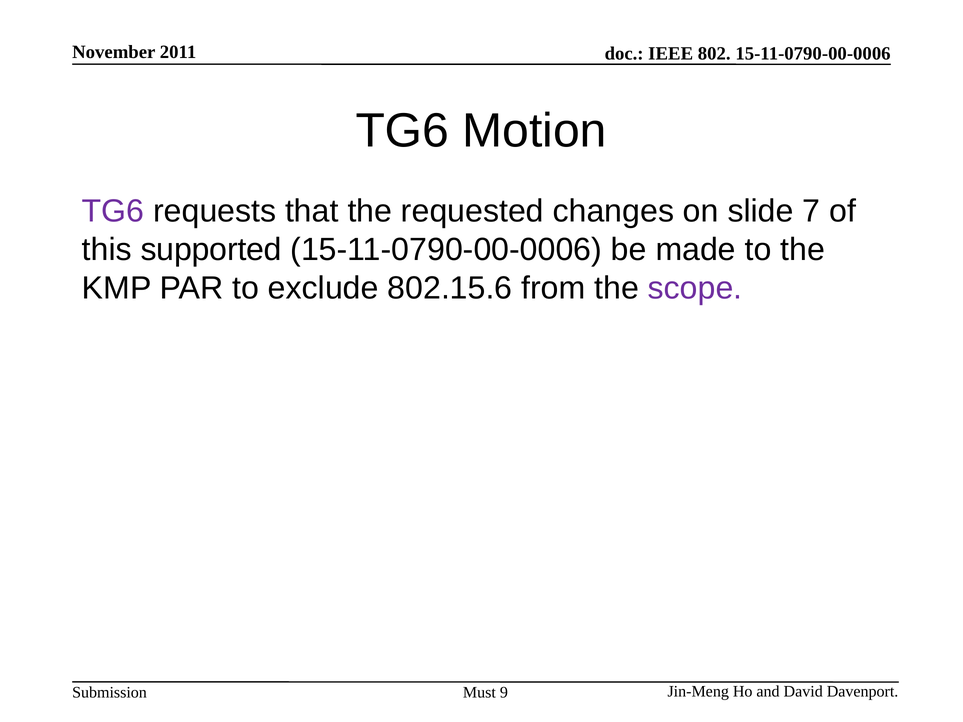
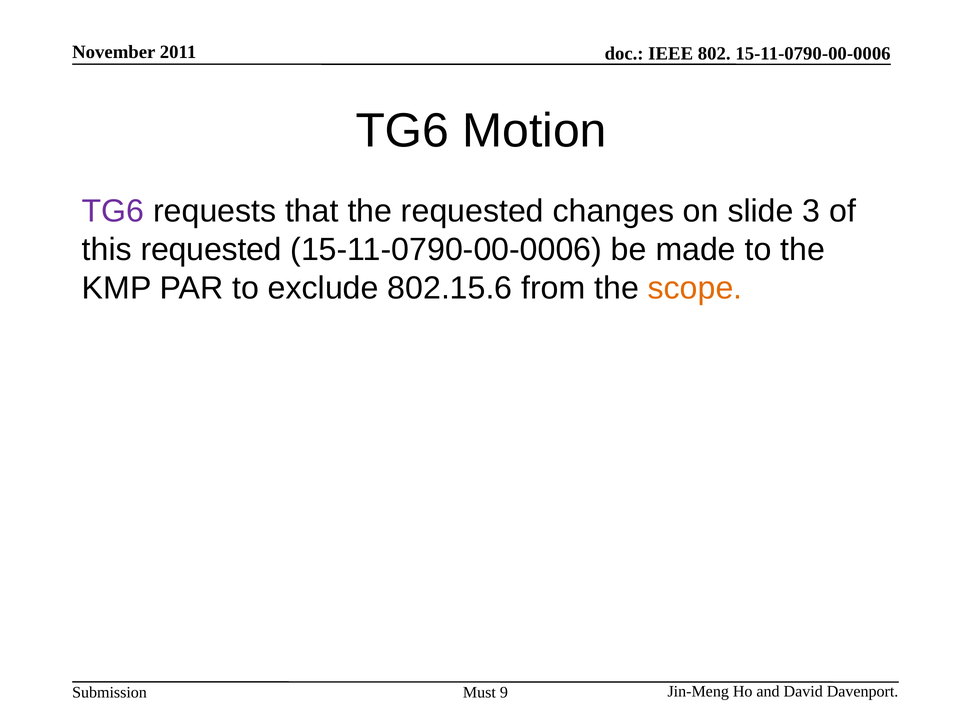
7: 7 -> 3 (811, 211)
this supported: supported -> requested (211, 250)
scope colour: purple -> orange (695, 289)
